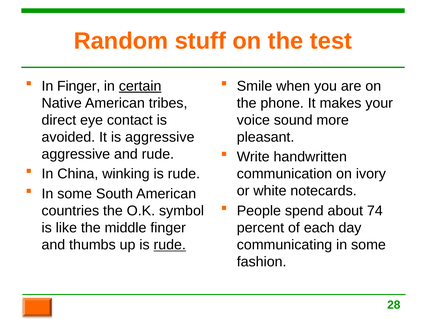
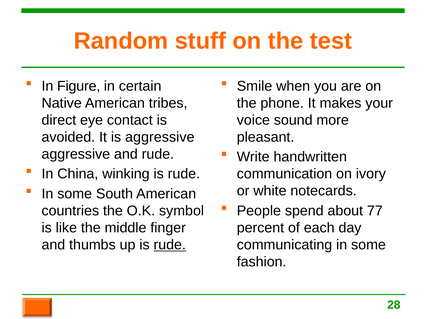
In Finger: Finger -> Figure (79, 86)
certain underline: present -> none (140, 86)
74: 74 -> 77 (375, 211)
